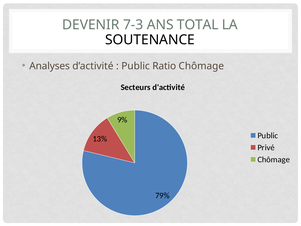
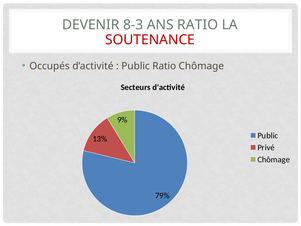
7-3: 7-3 -> 8-3 (133, 25)
ANS TOTAL: TOTAL -> RATIO (198, 25)
SOUTENANCE colour: black -> red (150, 40)
Analyses: Analyses -> Occupés (50, 66)
